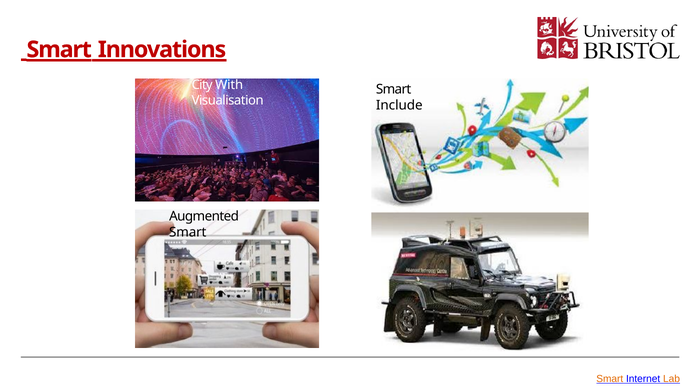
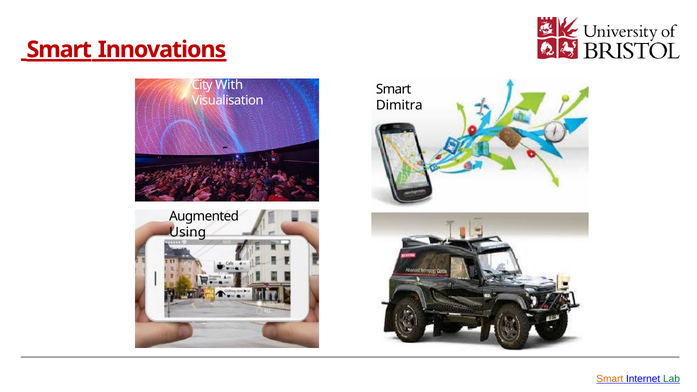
Include: Include -> Dimitra (399, 105)
Smart: Smart -> Using (188, 233)
Lab colour: orange -> green (672, 379)
